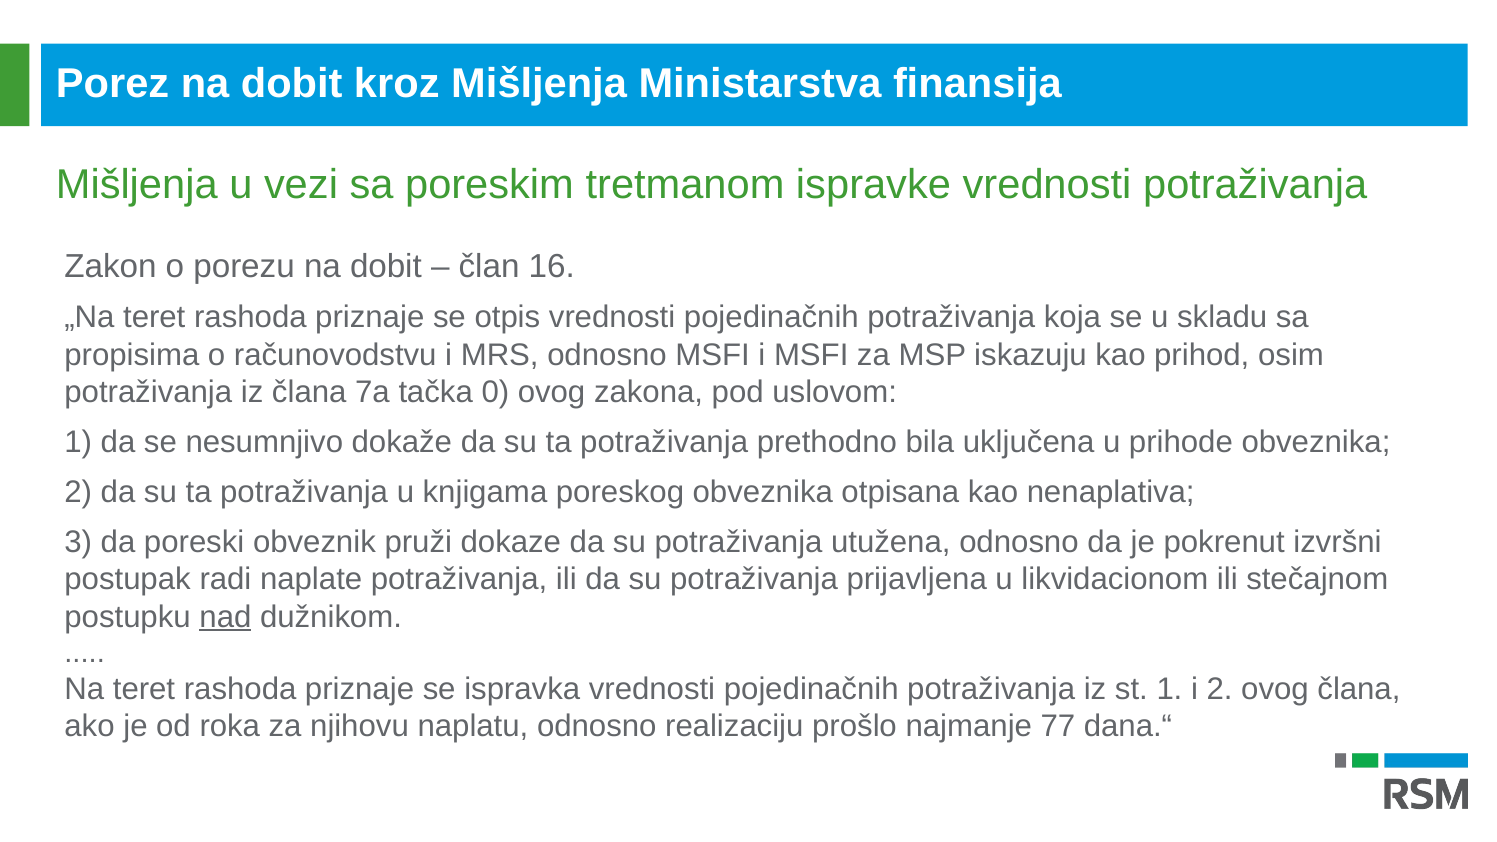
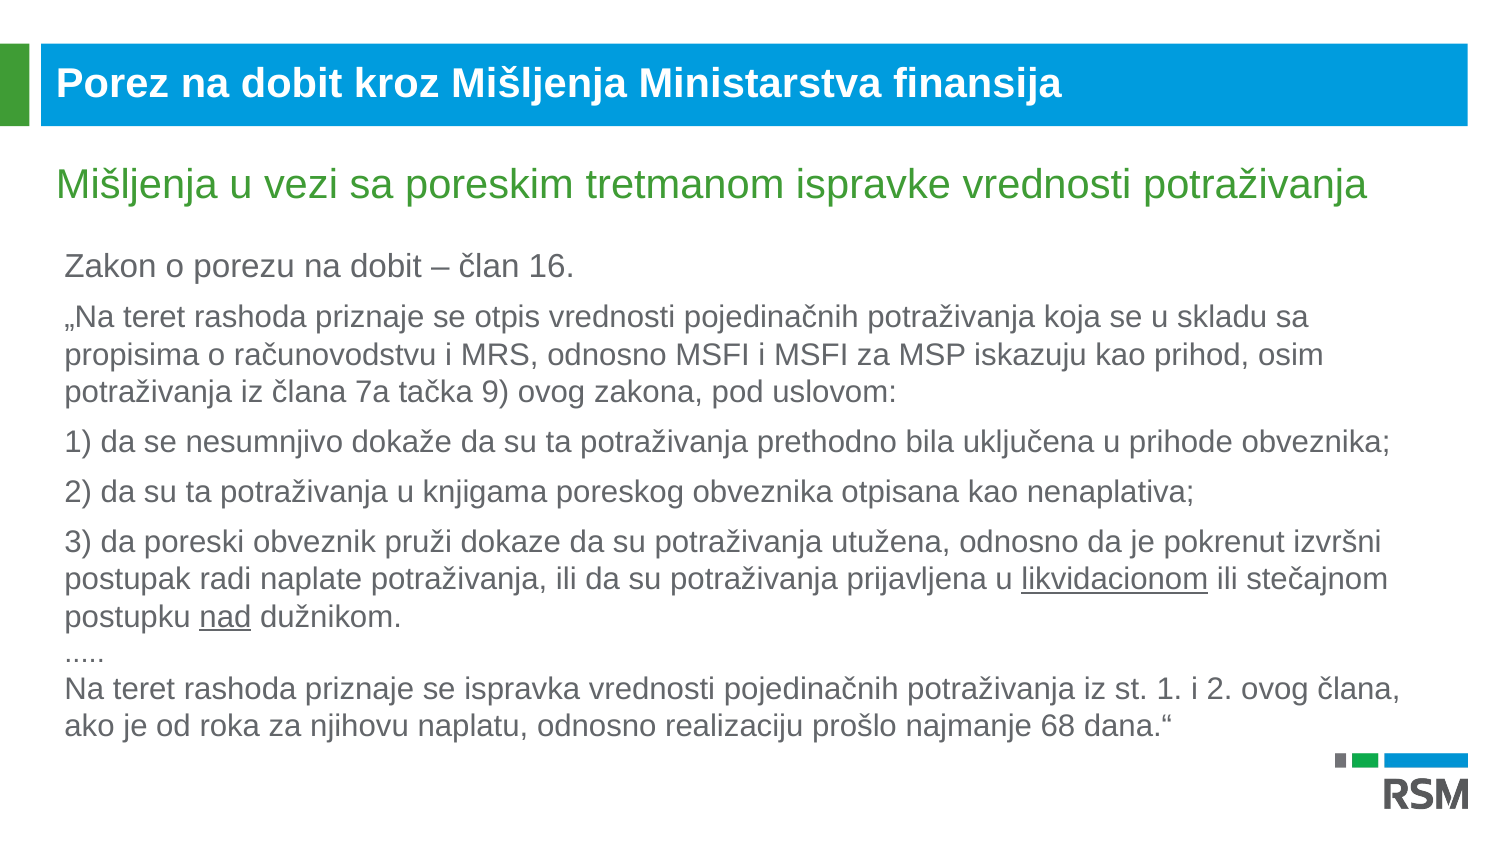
0: 0 -> 9 (495, 392)
likvidacionom underline: none -> present (1115, 579)
77: 77 -> 68 (1058, 727)
